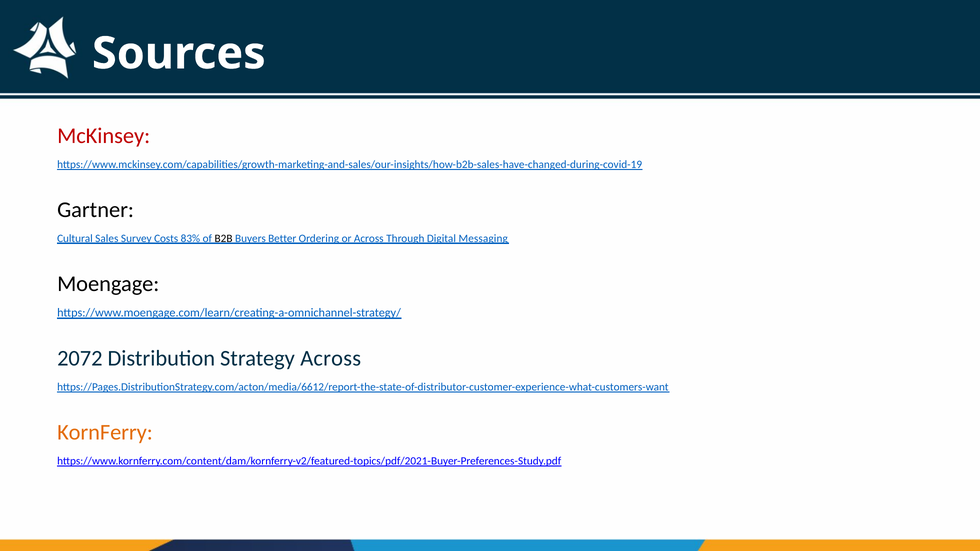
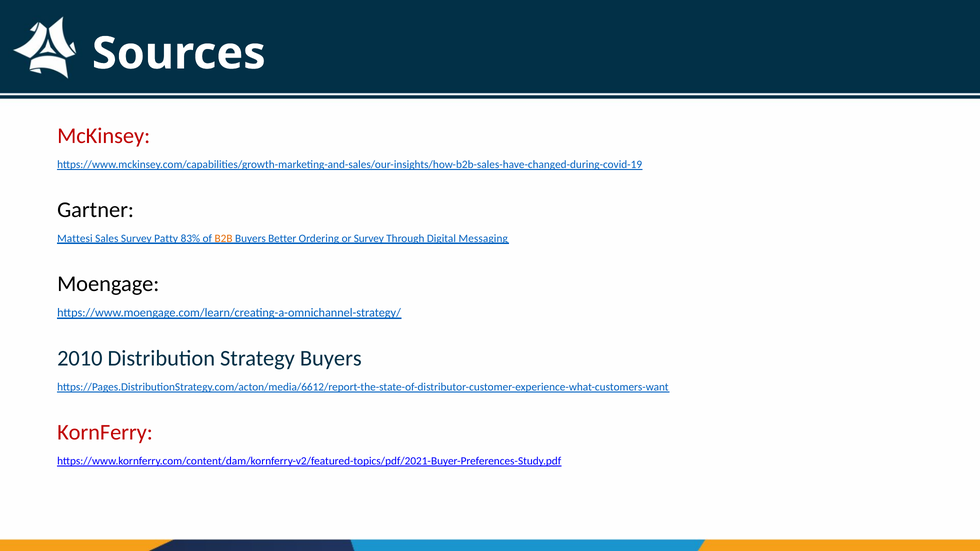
Cultural: Cultural -> Mattesi (75, 239)
Costs: Costs -> Patty (166, 239)
B2B colour: black -> orange (224, 239)
or Across: Across -> Survey (369, 239)
2072: 2072 -> 2010 (80, 359)
Strategy Across: Across -> Buyers (331, 359)
KornFerry colour: orange -> red (105, 433)
